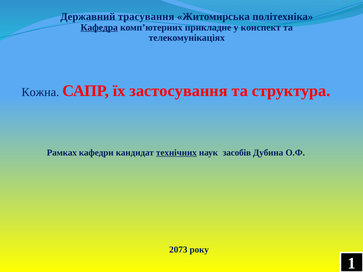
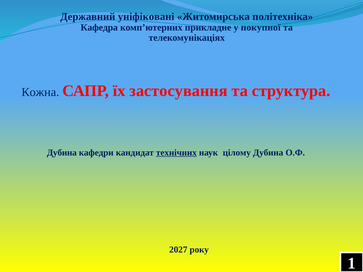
трасування: трасування -> уніфіковані (146, 17)
Кафедра underline: present -> none (99, 27)
конспект: конспект -> покупної (261, 27)
Рамках: Рамках -> Дубина (62, 153)
засобів: засобів -> цілому (237, 153)
2073: 2073 -> 2027 (178, 250)
